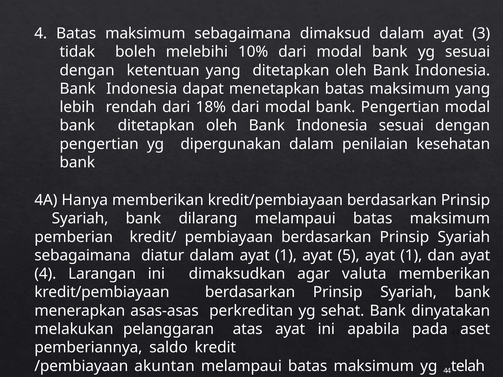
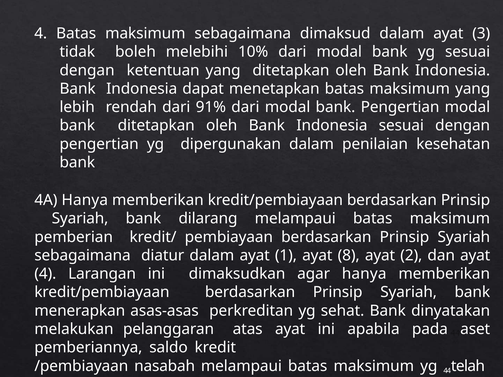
18%: 18% -> 91% (211, 107)
5: 5 -> 8 (349, 256)
1: 1 -> 2 (411, 256)
agar valuta: valuta -> hanya (364, 274)
akuntan: akuntan -> nasabah (165, 366)
